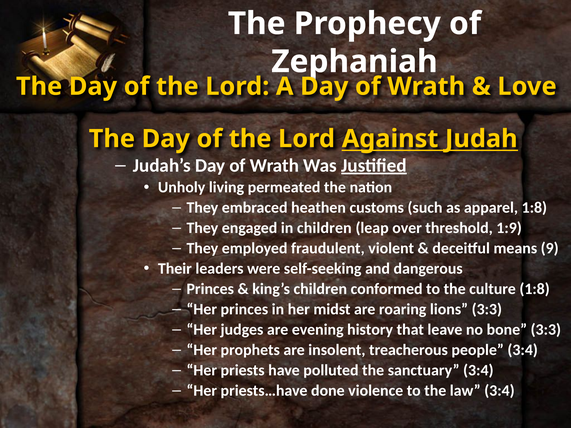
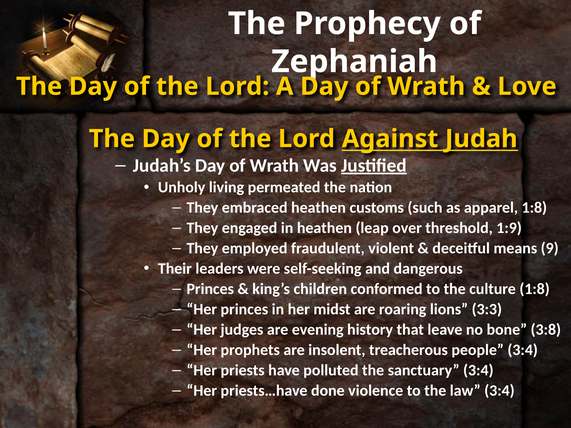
in children: children -> heathen (324, 228)
bone 3:3: 3:3 -> 3:8 (546, 330)
